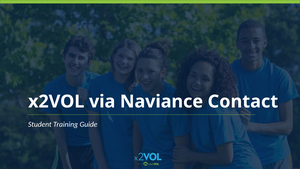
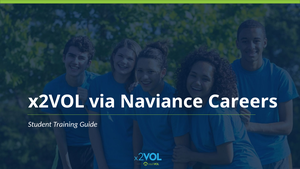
Contact: Contact -> Careers (243, 101)
